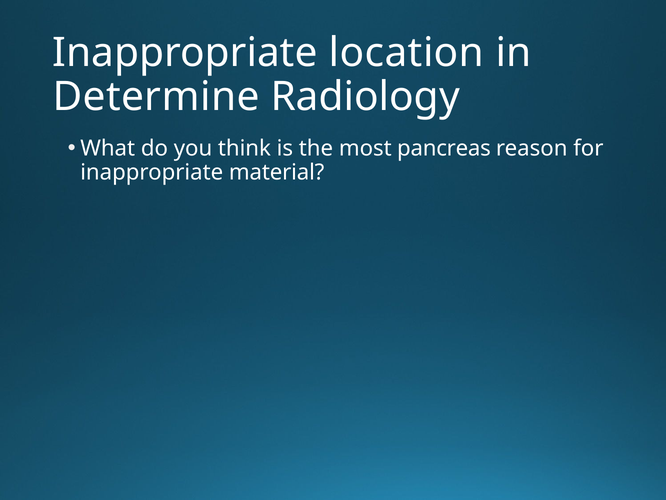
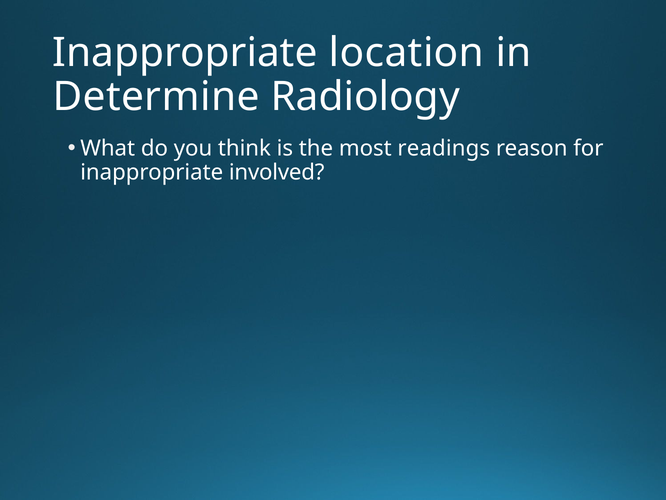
pancreas: pancreas -> readings (444, 148)
material: material -> involved (277, 172)
